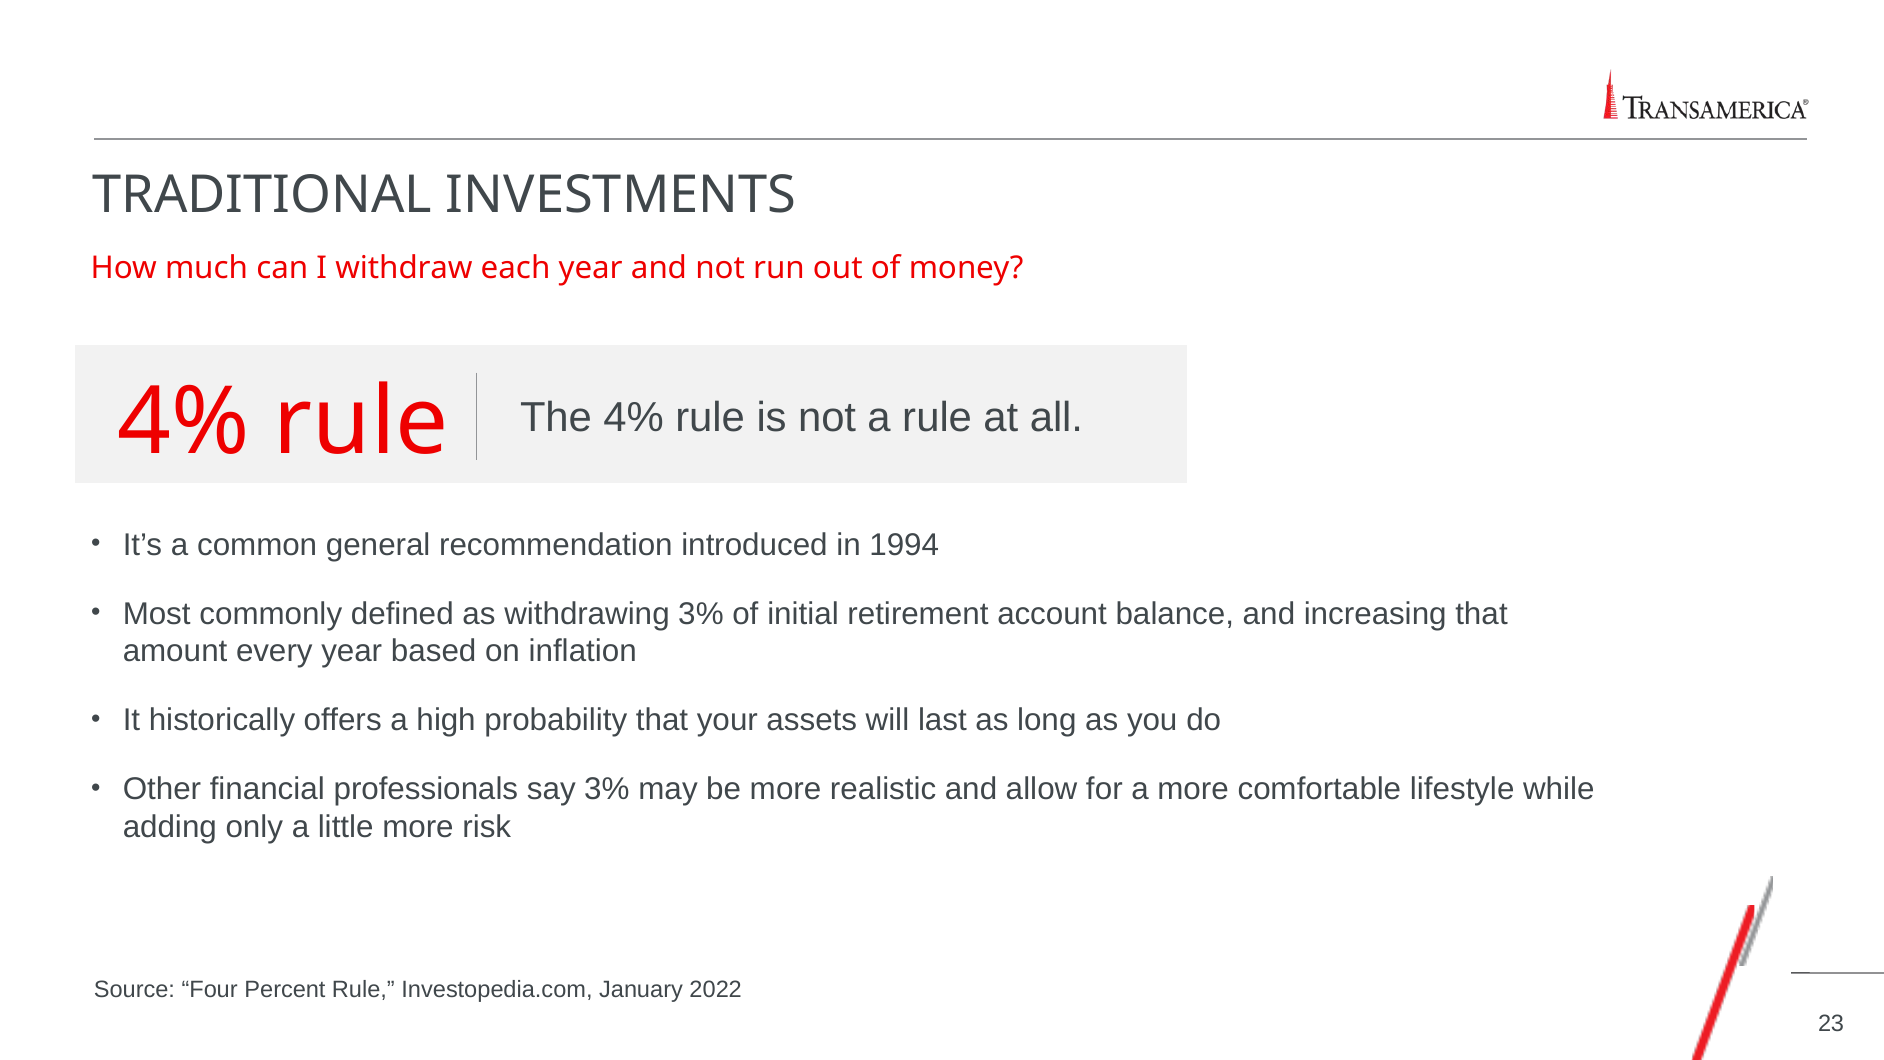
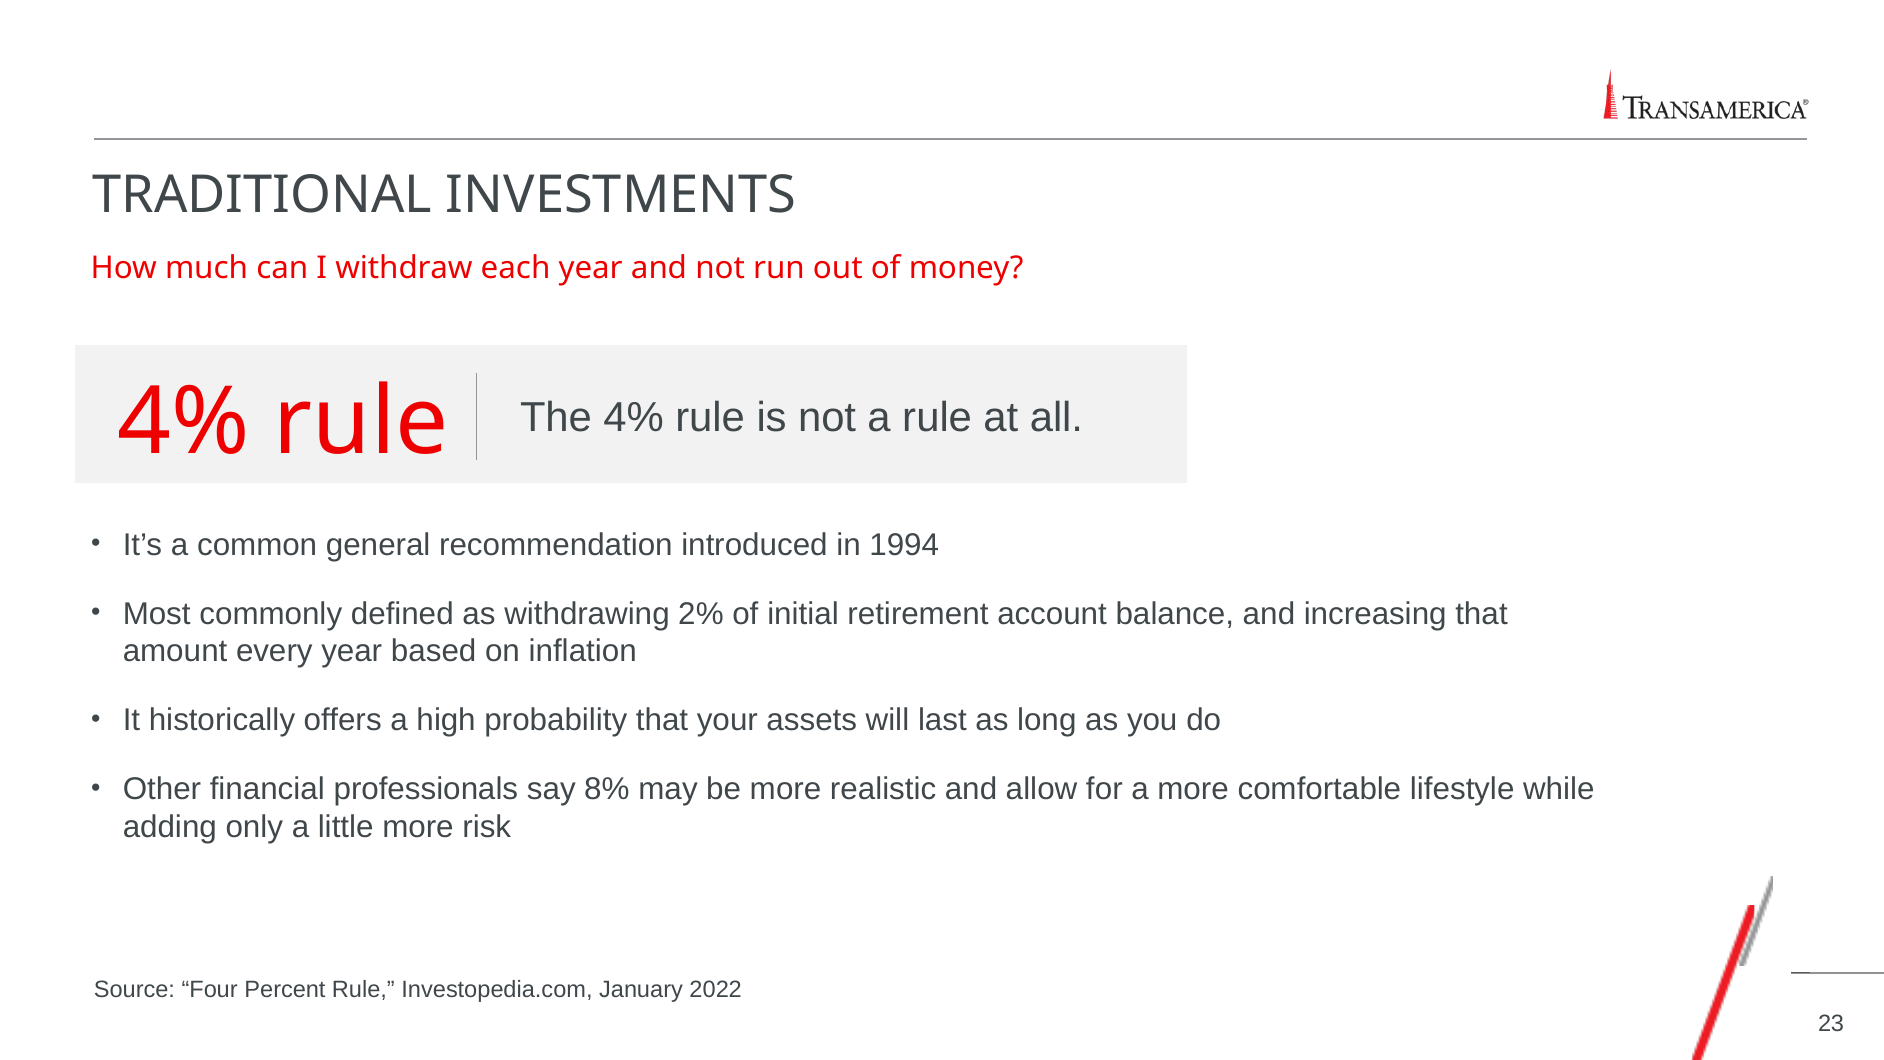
withdrawing 3%: 3% -> 2% (701, 614)
say 3%: 3% -> 8% (607, 789)
